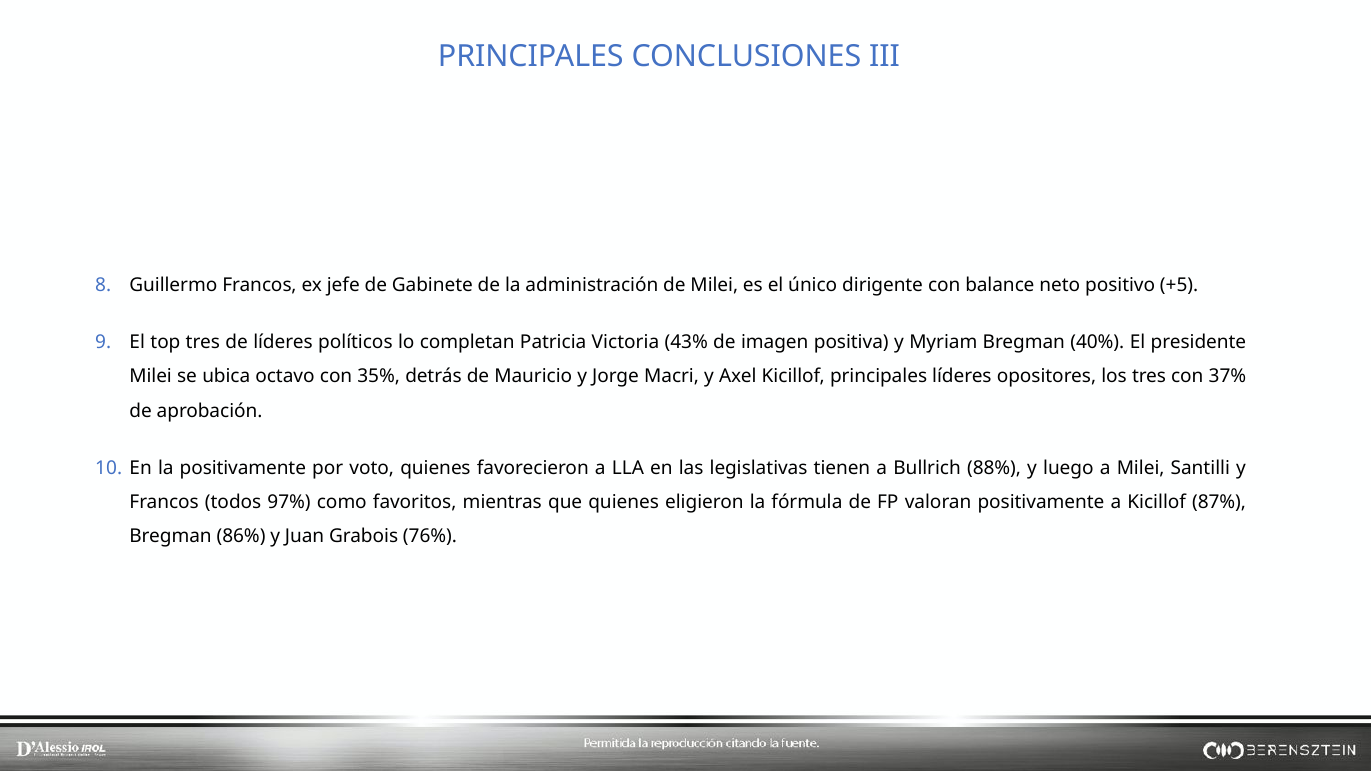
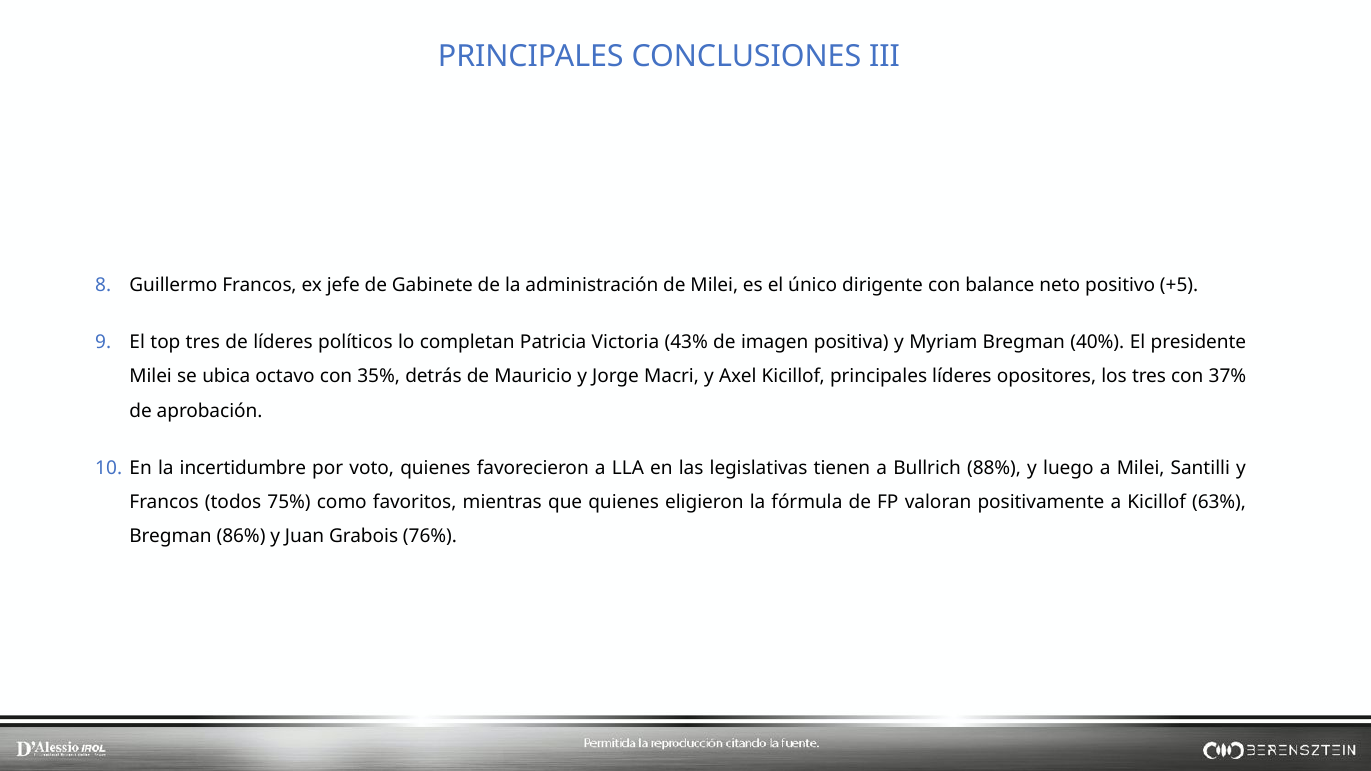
la positivamente: positivamente -> incertidumbre (243, 468)
97%: 97% -> 75% (289, 502)
87%: 87% -> 63% (1219, 502)
